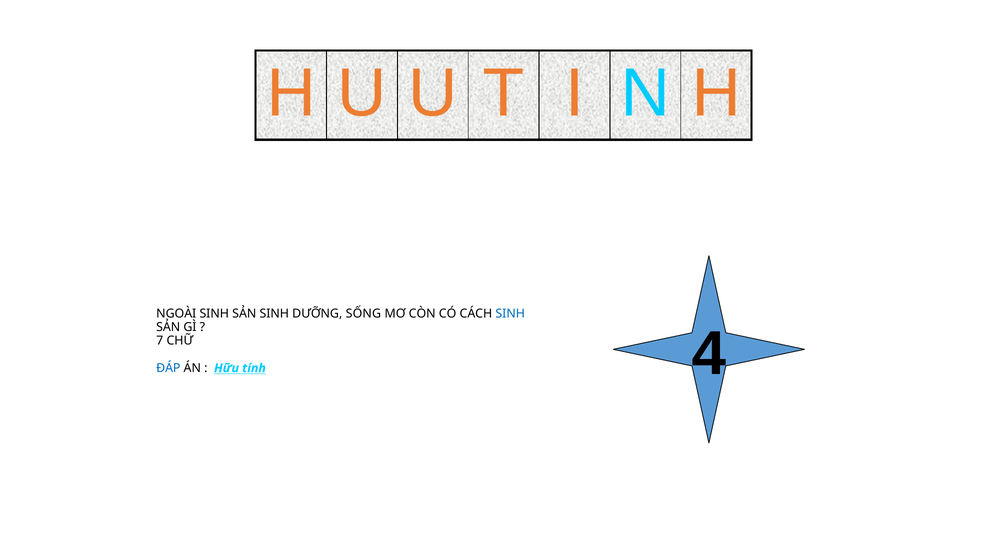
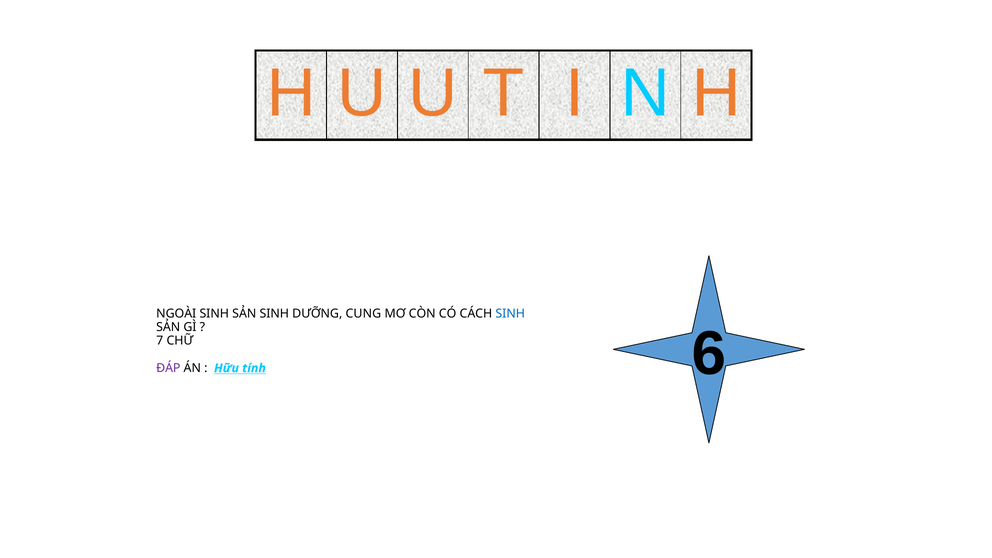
SỐNG: SỐNG -> CUNG (363, 313)
ĐÁP colour: blue -> purple (168, 368)
4: 4 -> 6 (709, 354)
